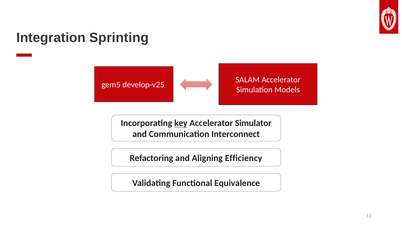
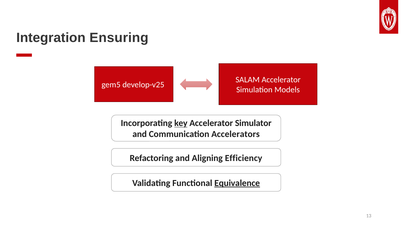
Sprinting: Sprinting -> Ensuring (119, 38)
Interconnect: Interconnect -> Accelerators (236, 134)
Equivalence underline: none -> present (237, 183)
